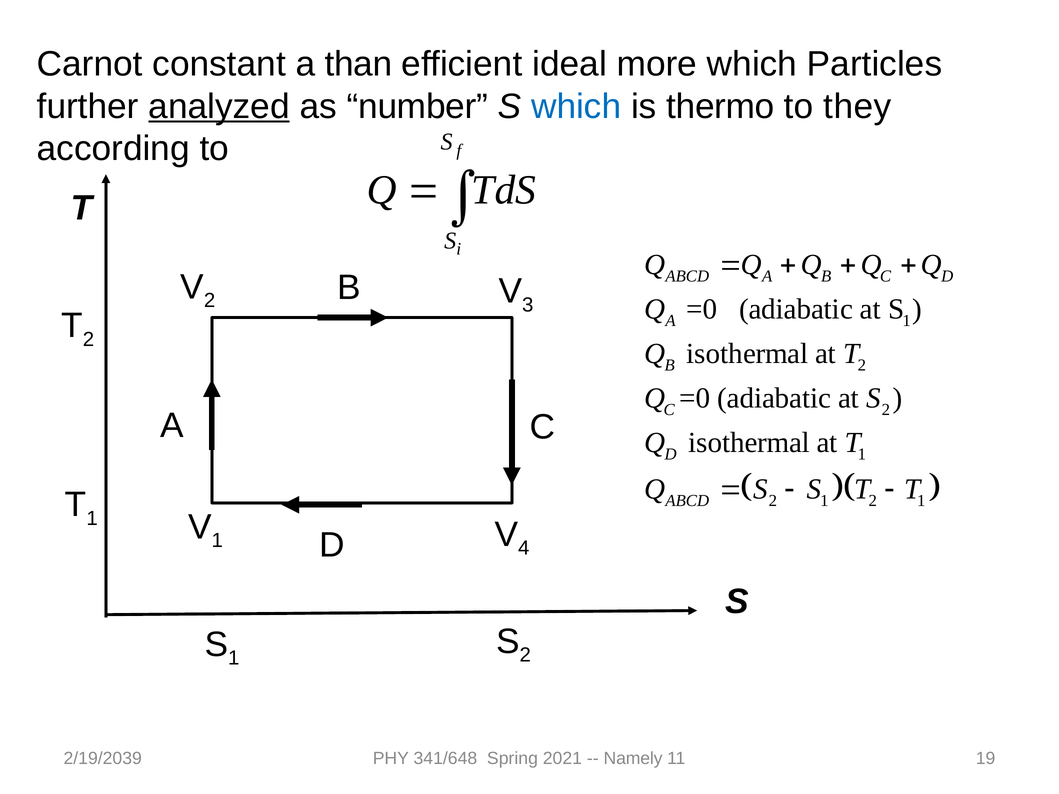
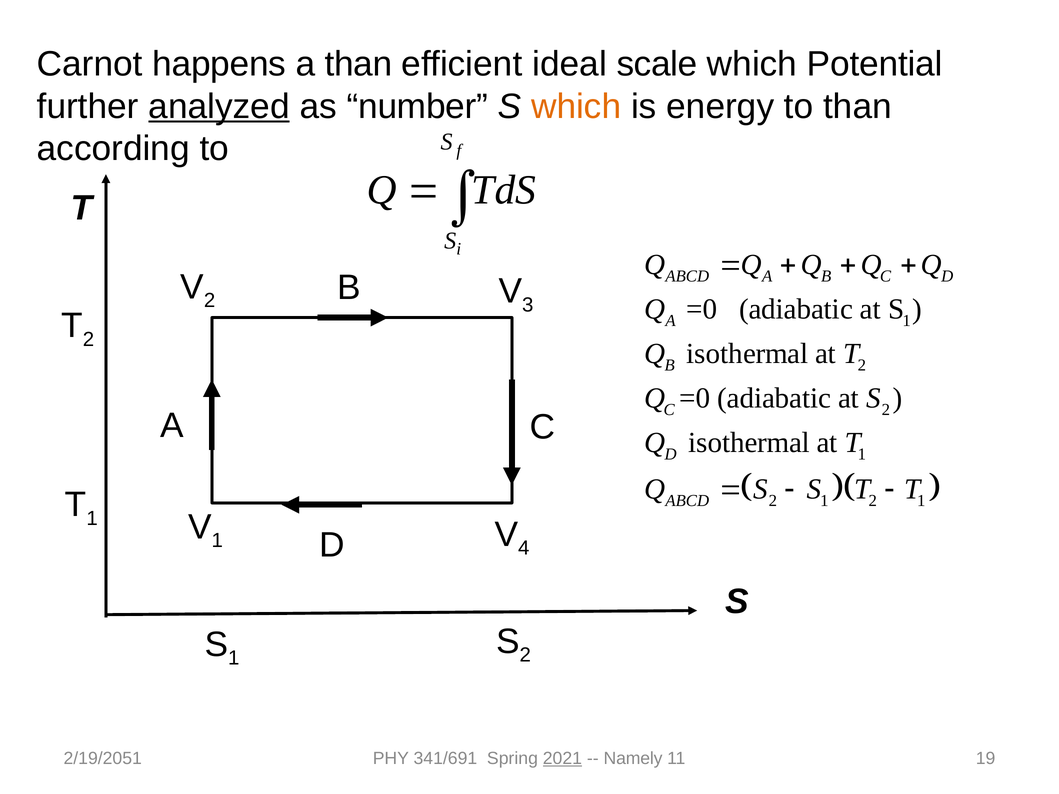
constant: constant -> happens (219, 64)
more: more -> scale (657, 64)
Particles: Particles -> Potential (875, 64)
which colour: blue -> orange (576, 107)
thermo: thermo -> energy (720, 107)
to they: they -> than (858, 107)
2/19/2039: 2/19/2039 -> 2/19/2051 (103, 758)
341/648: 341/648 -> 341/691 (445, 758)
2021 underline: none -> present (562, 758)
